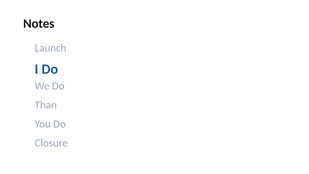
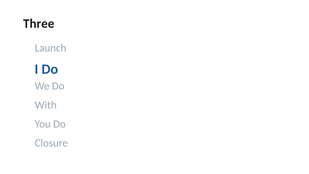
Notes: Notes -> Three (39, 24)
Than: Than -> With (46, 105)
